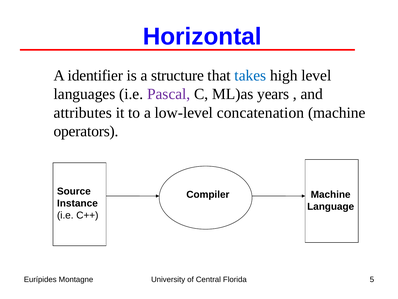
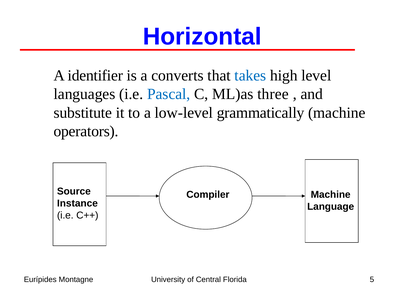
structure: structure -> converts (178, 75)
Pascal colour: purple -> blue (169, 94)
years: years -> three (273, 94)
attributes: attributes -> substitute (83, 113)
concatenation: concatenation -> grammatically (261, 113)
